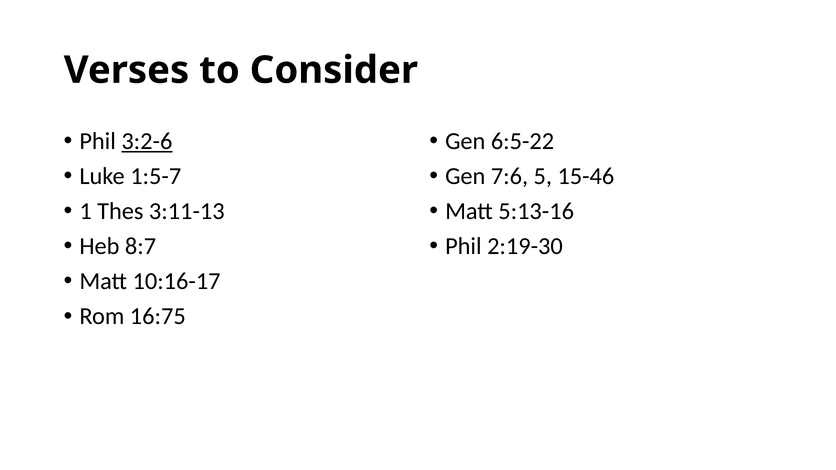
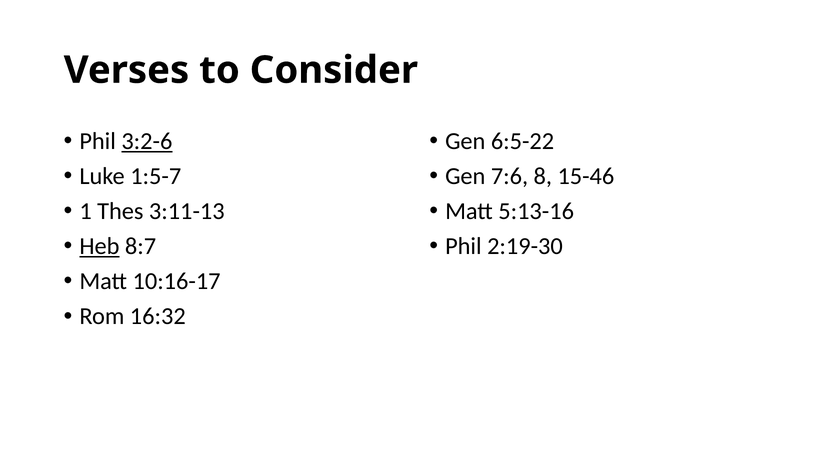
5: 5 -> 8 (543, 176)
Heb underline: none -> present (99, 247)
16:75: 16:75 -> 16:32 (158, 317)
